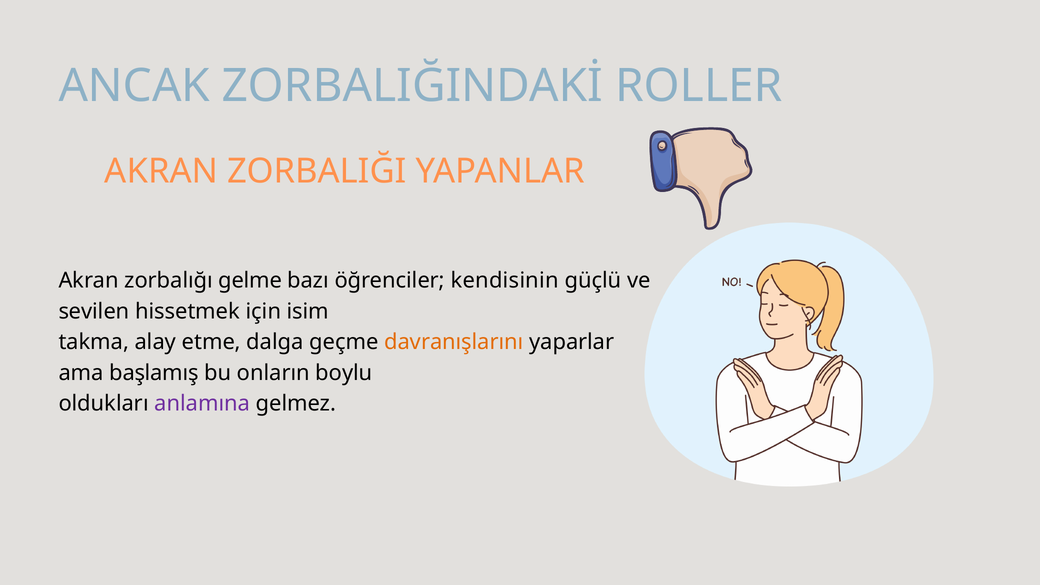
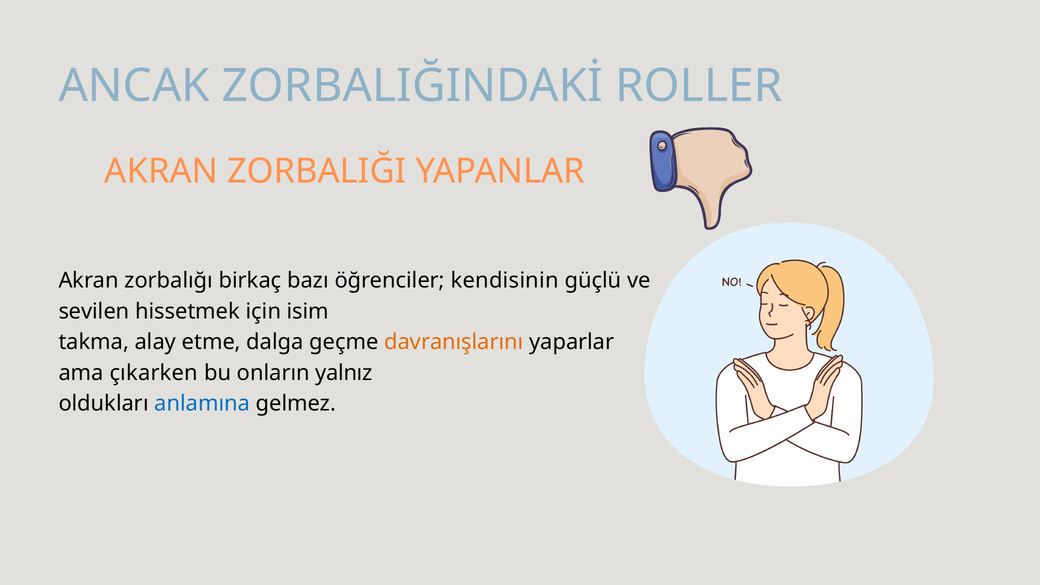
gelme: gelme -> birkaç (250, 281)
başlamış: başlamış -> çıkarken (154, 373)
boylu: boylu -> yalnız (344, 373)
anlamına colour: purple -> blue (202, 404)
